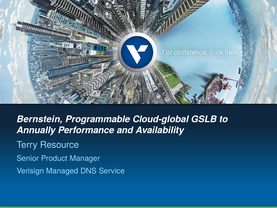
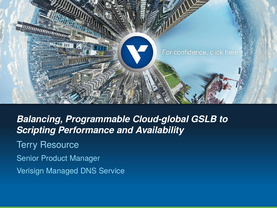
Bernstein: Bernstein -> Balancing (40, 119)
Annually: Annually -> Scripting (36, 130)
